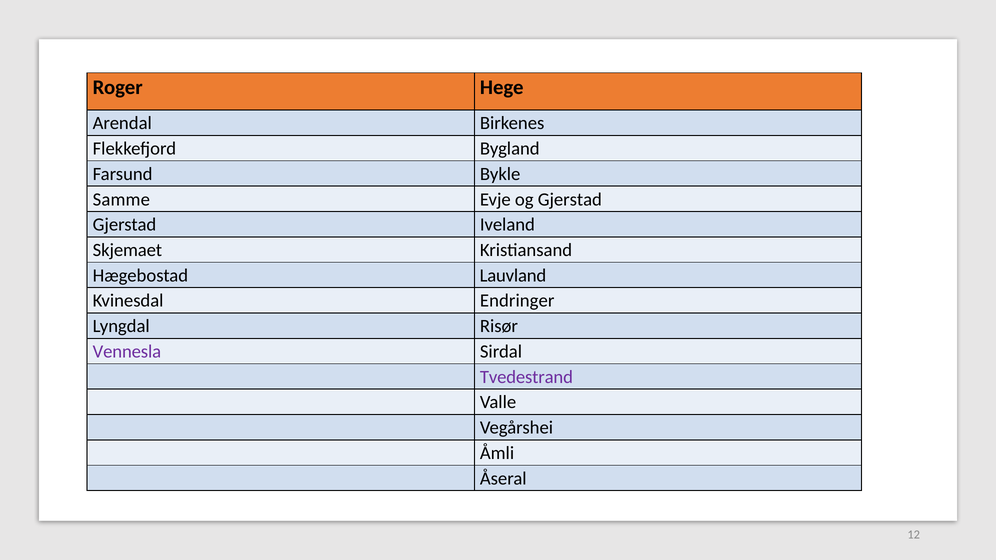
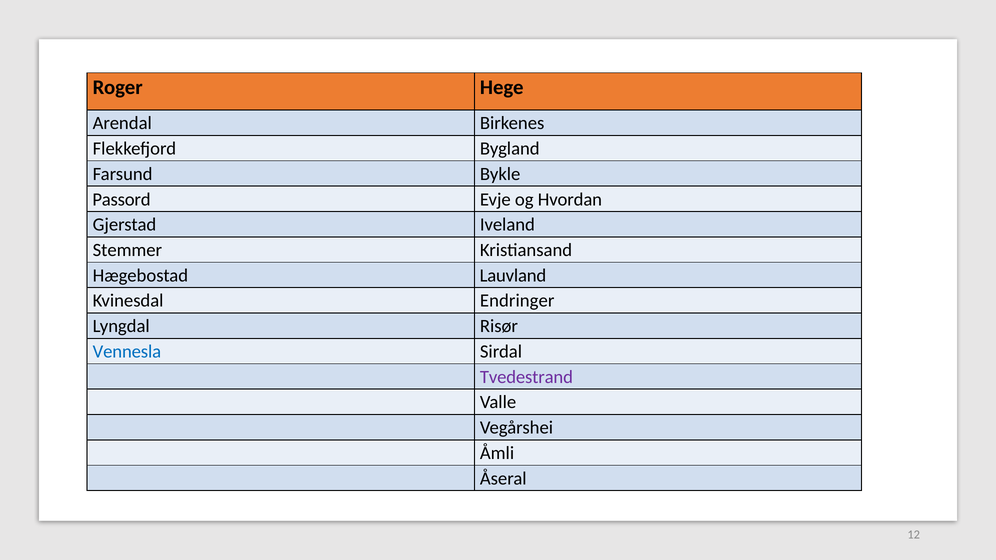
Samme: Samme -> Passord (121, 199)
og Gjerstad: Gjerstad -> Hvordan (570, 199)
Skjemaet: Skjemaet -> Stemmer (127, 250)
Vennesla colour: purple -> blue (127, 352)
